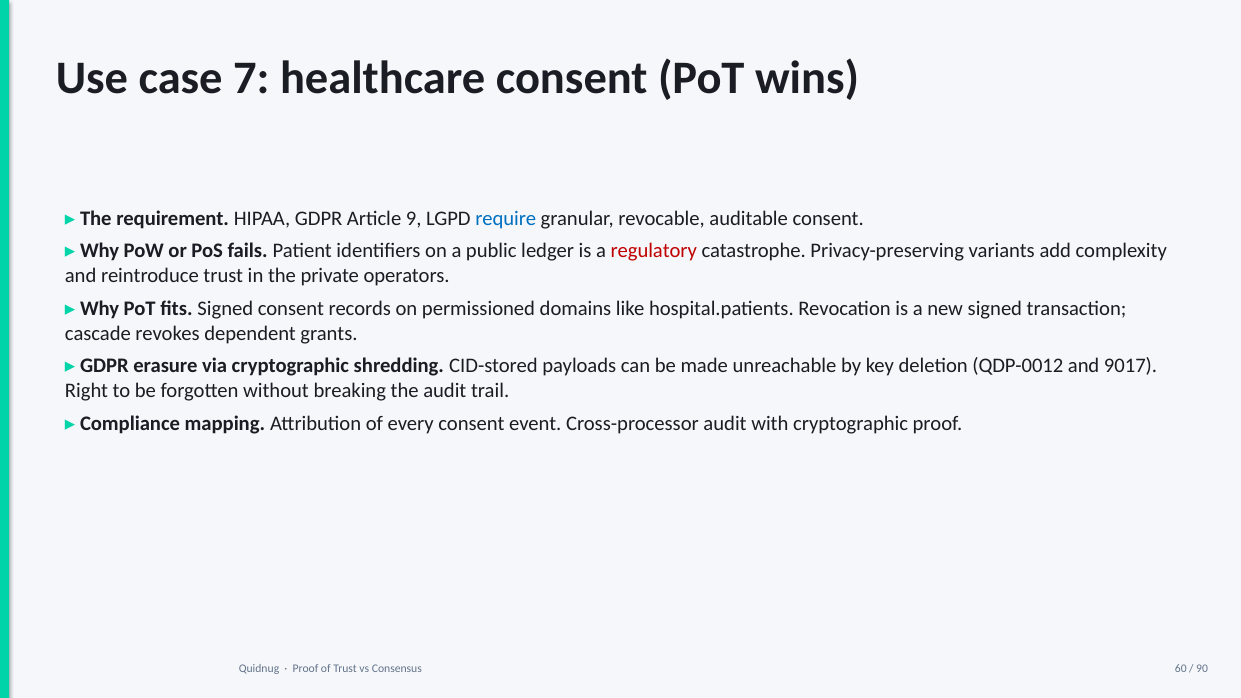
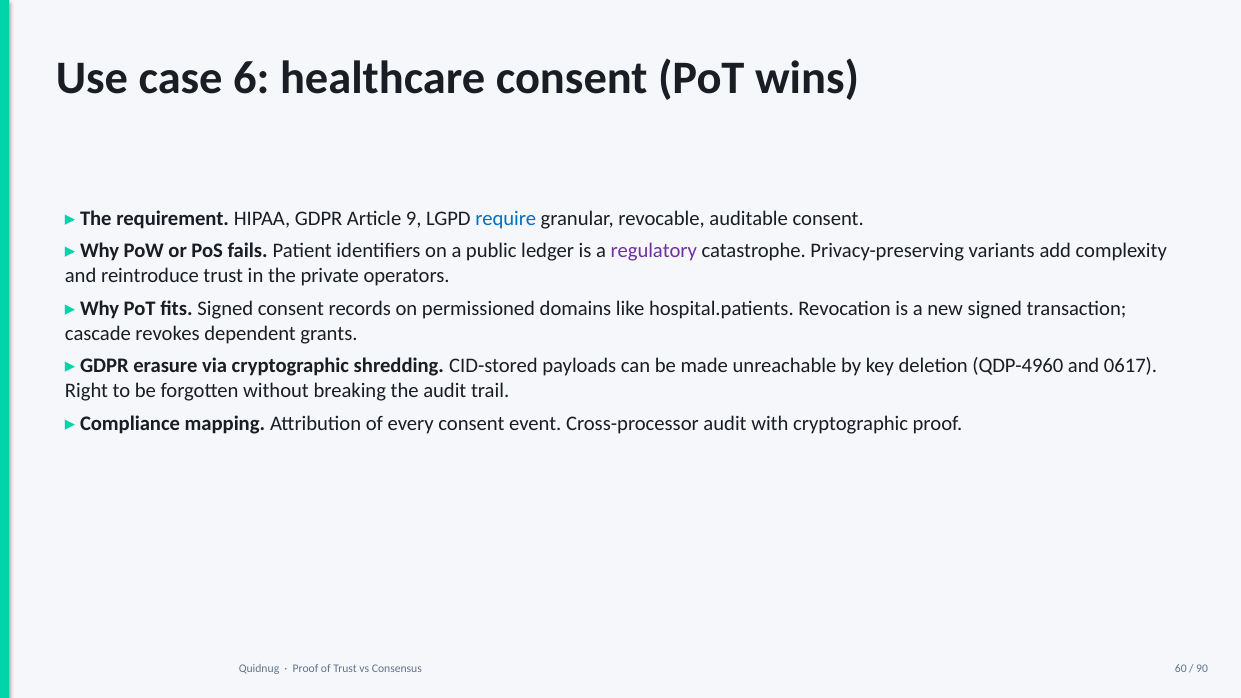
7: 7 -> 6 (251, 78)
regulatory colour: red -> purple (654, 251)
QDP-0012: QDP-0012 -> QDP-4960 (1018, 366)
9017: 9017 -> 0617 (1131, 366)
